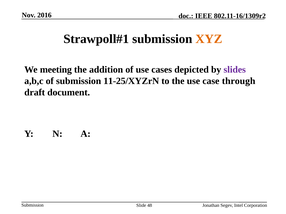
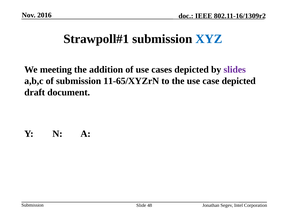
XYZ colour: orange -> blue (209, 39)
11-25/XYZrN: 11-25/XYZrN -> 11-65/XYZrN (131, 81)
case through: through -> depicted (239, 81)
